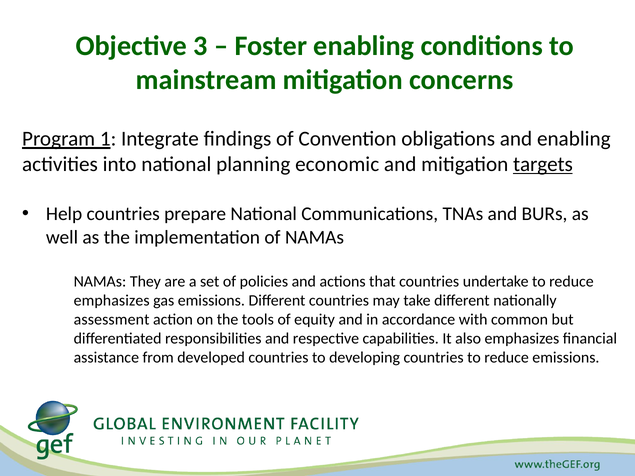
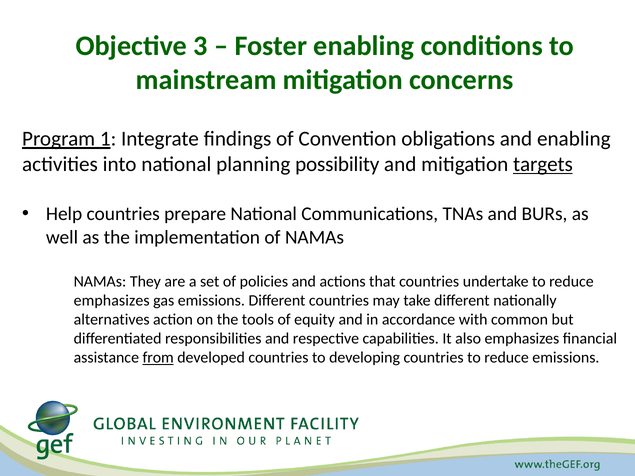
economic: economic -> possibility (337, 164)
assessment: assessment -> alternatives (112, 320)
from underline: none -> present (158, 358)
